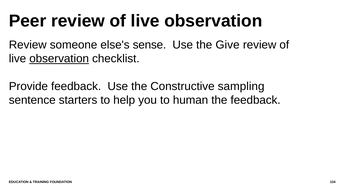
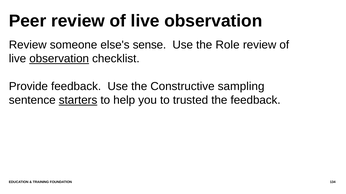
Give: Give -> Role (228, 45)
starters underline: none -> present (78, 100)
human: human -> trusted (191, 100)
